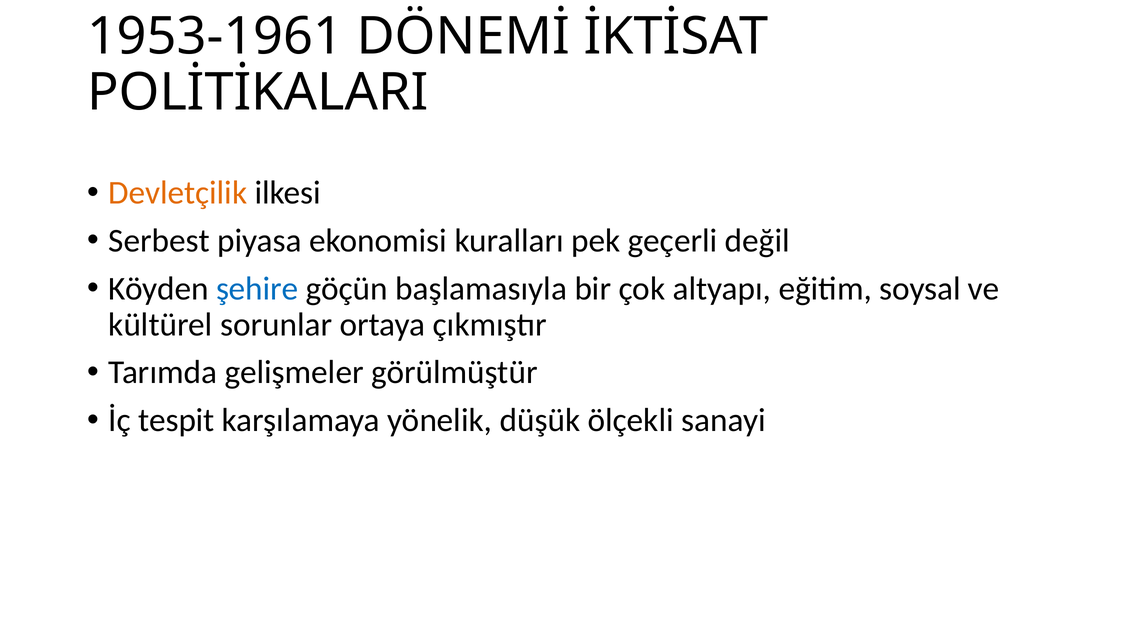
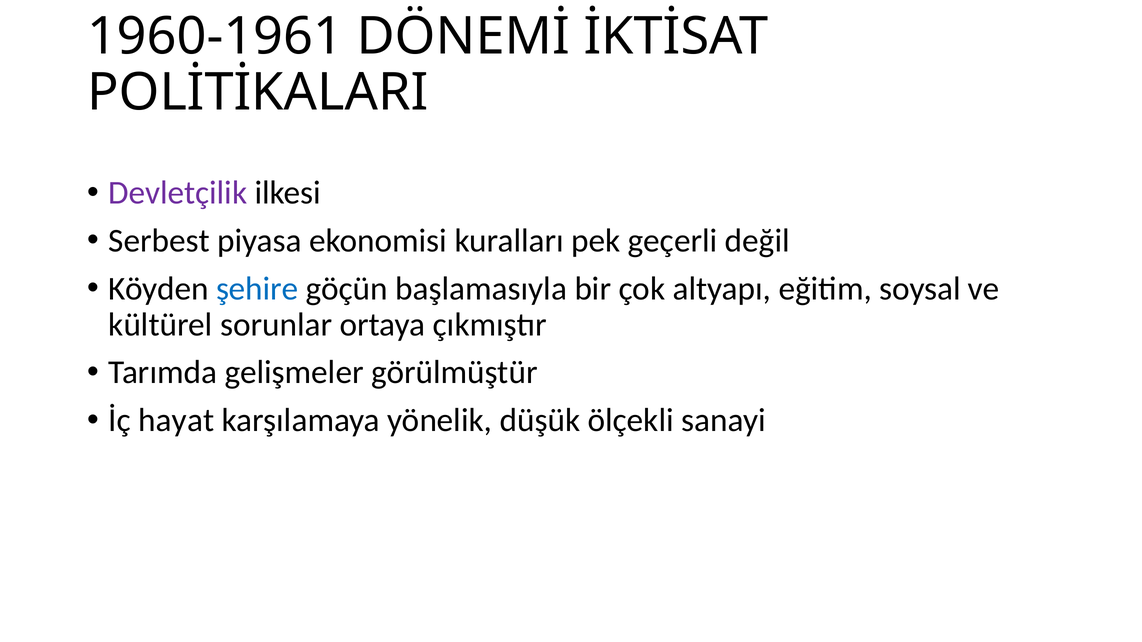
1953-1961: 1953-1961 -> 1960-1961 (215, 36)
Devletçilik colour: orange -> purple (178, 193)
tespit: tespit -> hayat (176, 421)
